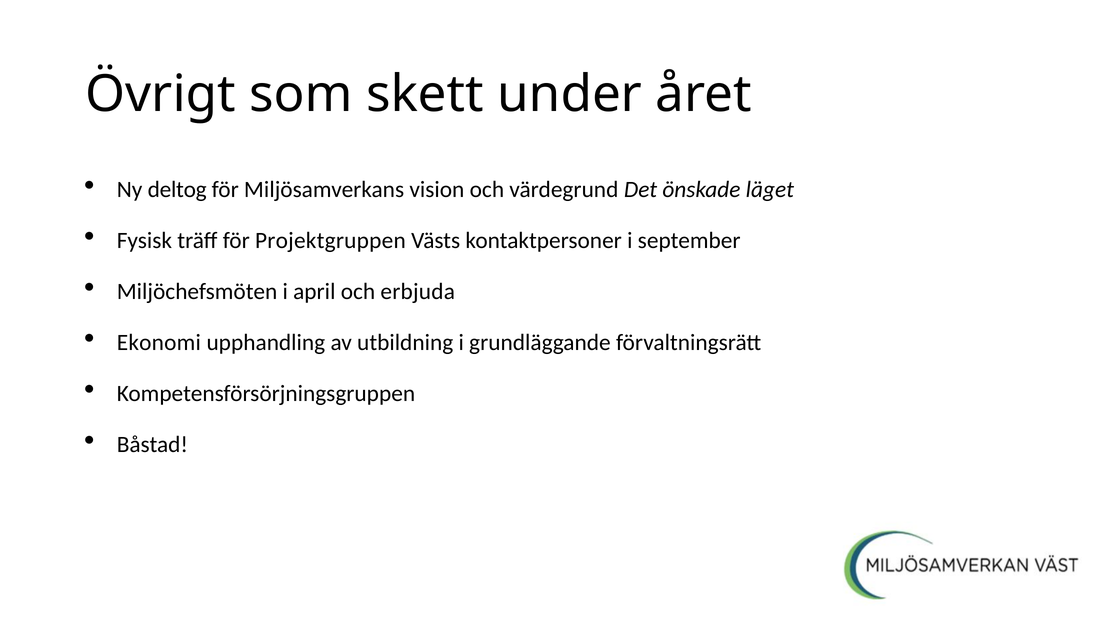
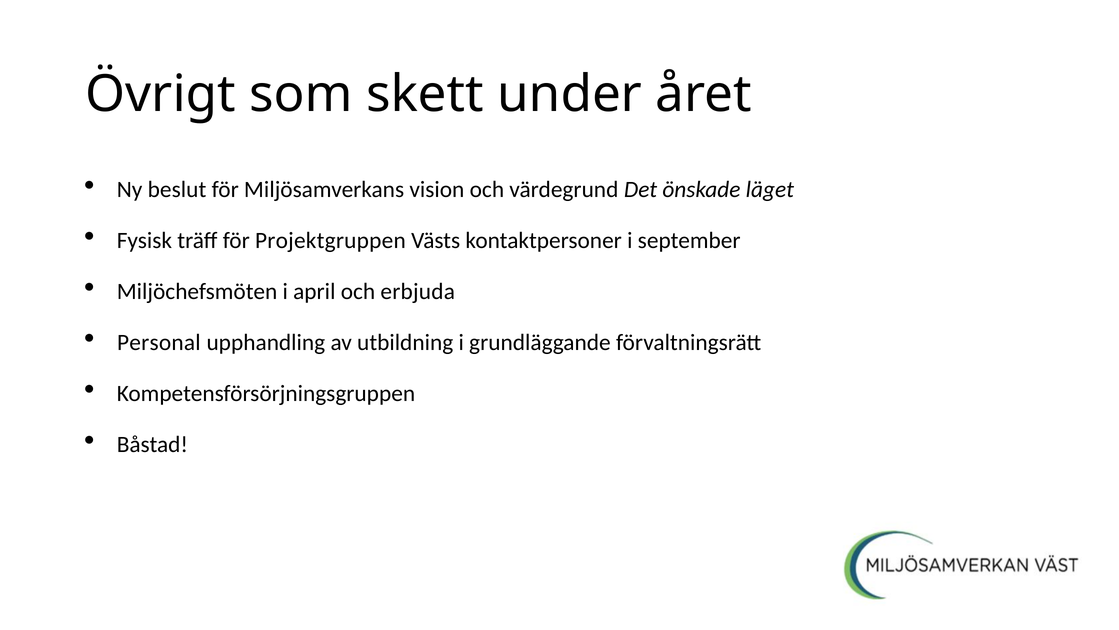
deltog: deltog -> beslut (177, 189)
Ekonomi: Ekonomi -> Personal (159, 342)
